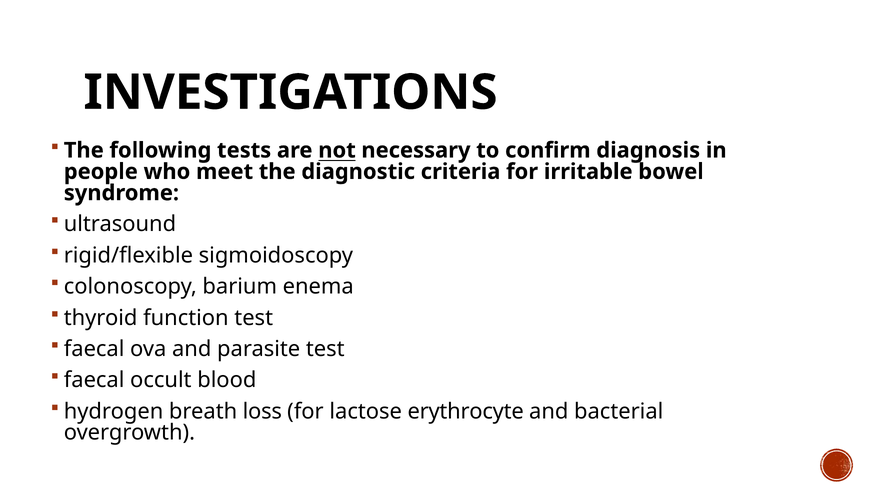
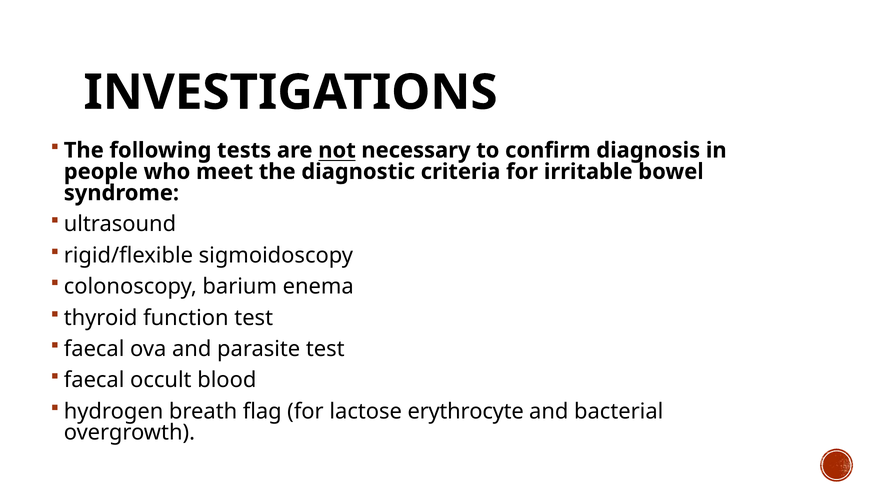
loss: loss -> flag (262, 411)
